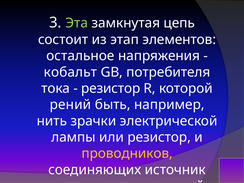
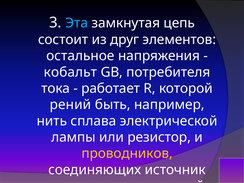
Эта colour: light green -> light blue (77, 23)
этап: этап -> друг (125, 40)
резистор: резистор -> работает (111, 88)
зрачки: зрачки -> сплава (93, 121)
